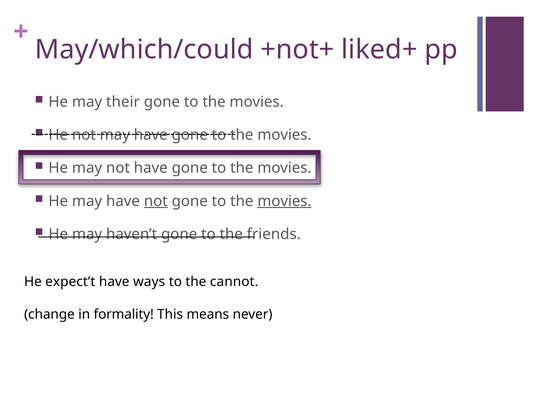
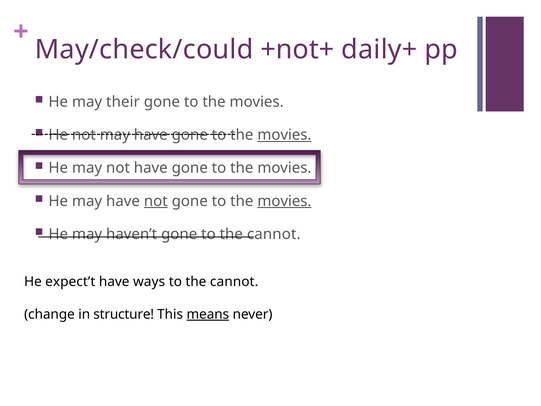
May/which/could: May/which/could -> May/check/could (144, 49)
liked+: liked+ -> daily+ (379, 49)
movies underline: none -> present (284, 135)
friends: friends -> cannot (274, 234)
formality: formality -> structure (124, 314)
means underline: none -> present (208, 314)
